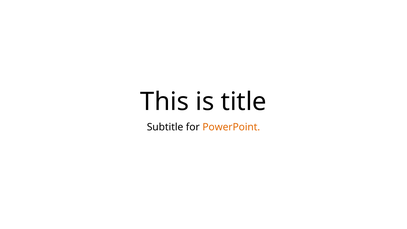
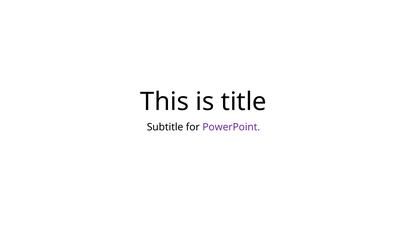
PowerPoint colour: orange -> purple (231, 127)
